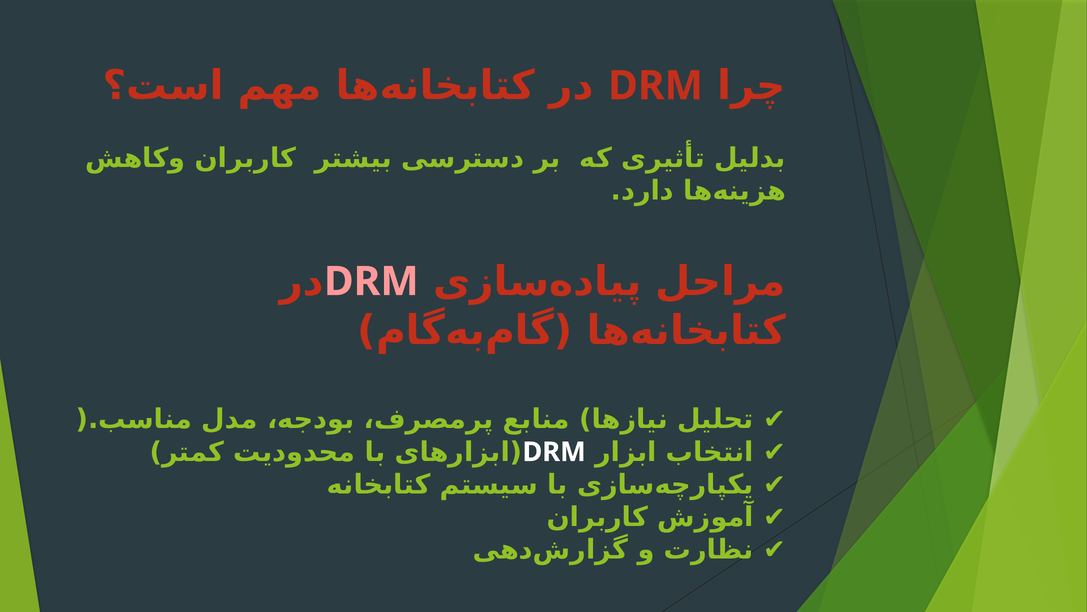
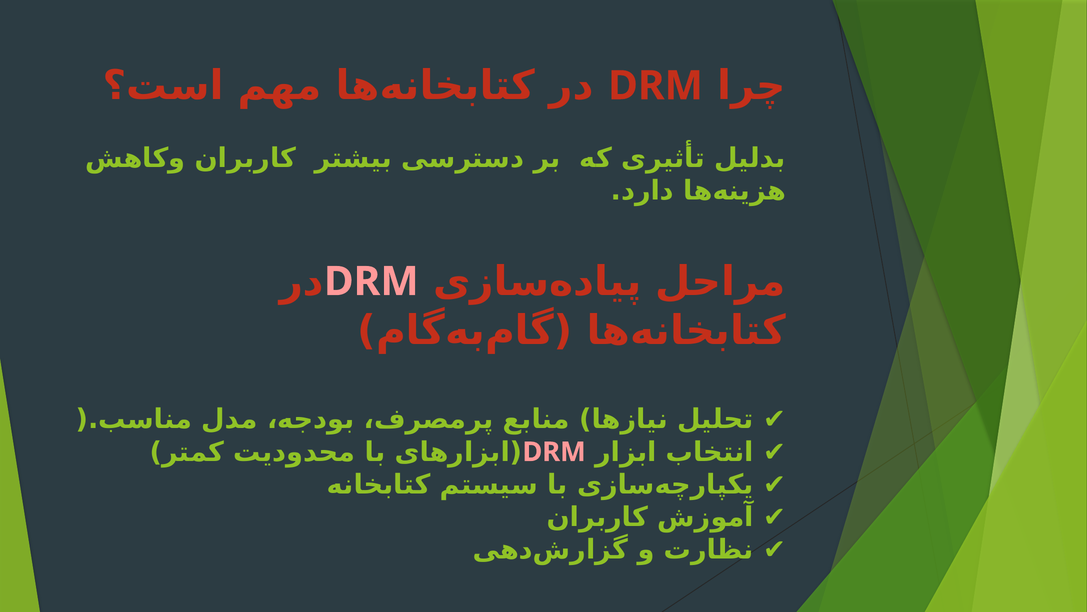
DRM colour: white -> pink (554, 452)
